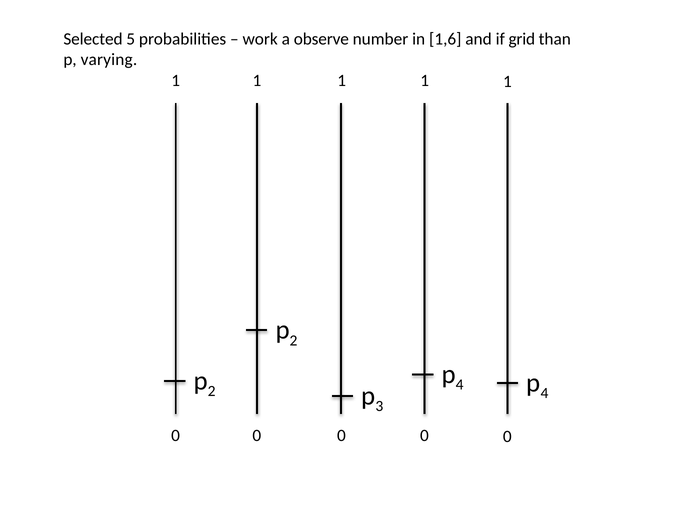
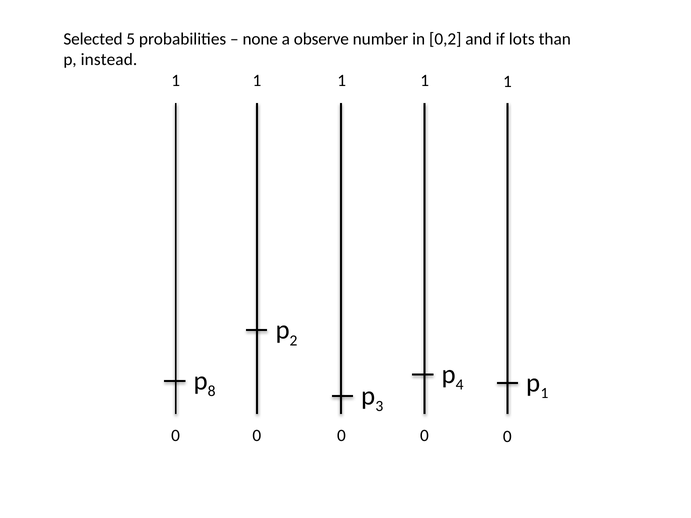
work: work -> none (260, 39)
1,6: 1,6 -> 0,2 (445, 39)
grid: grid -> lots (522, 39)
varying: varying -> instead (109, 60)
4: 4 -> 1 (544, 393)
2: 2 -> 8 (212, 392)
